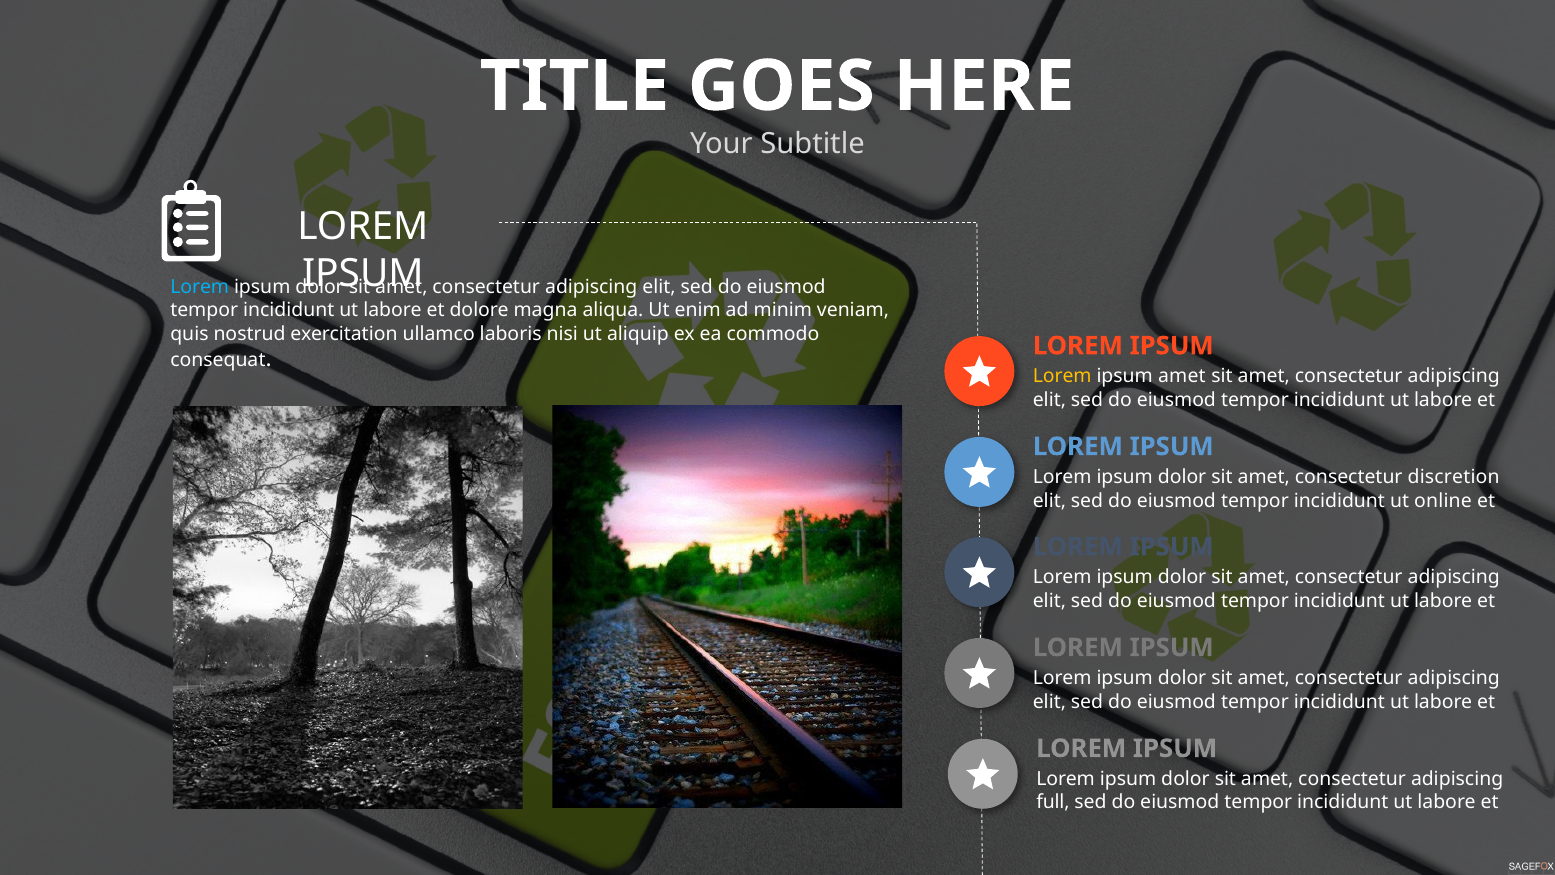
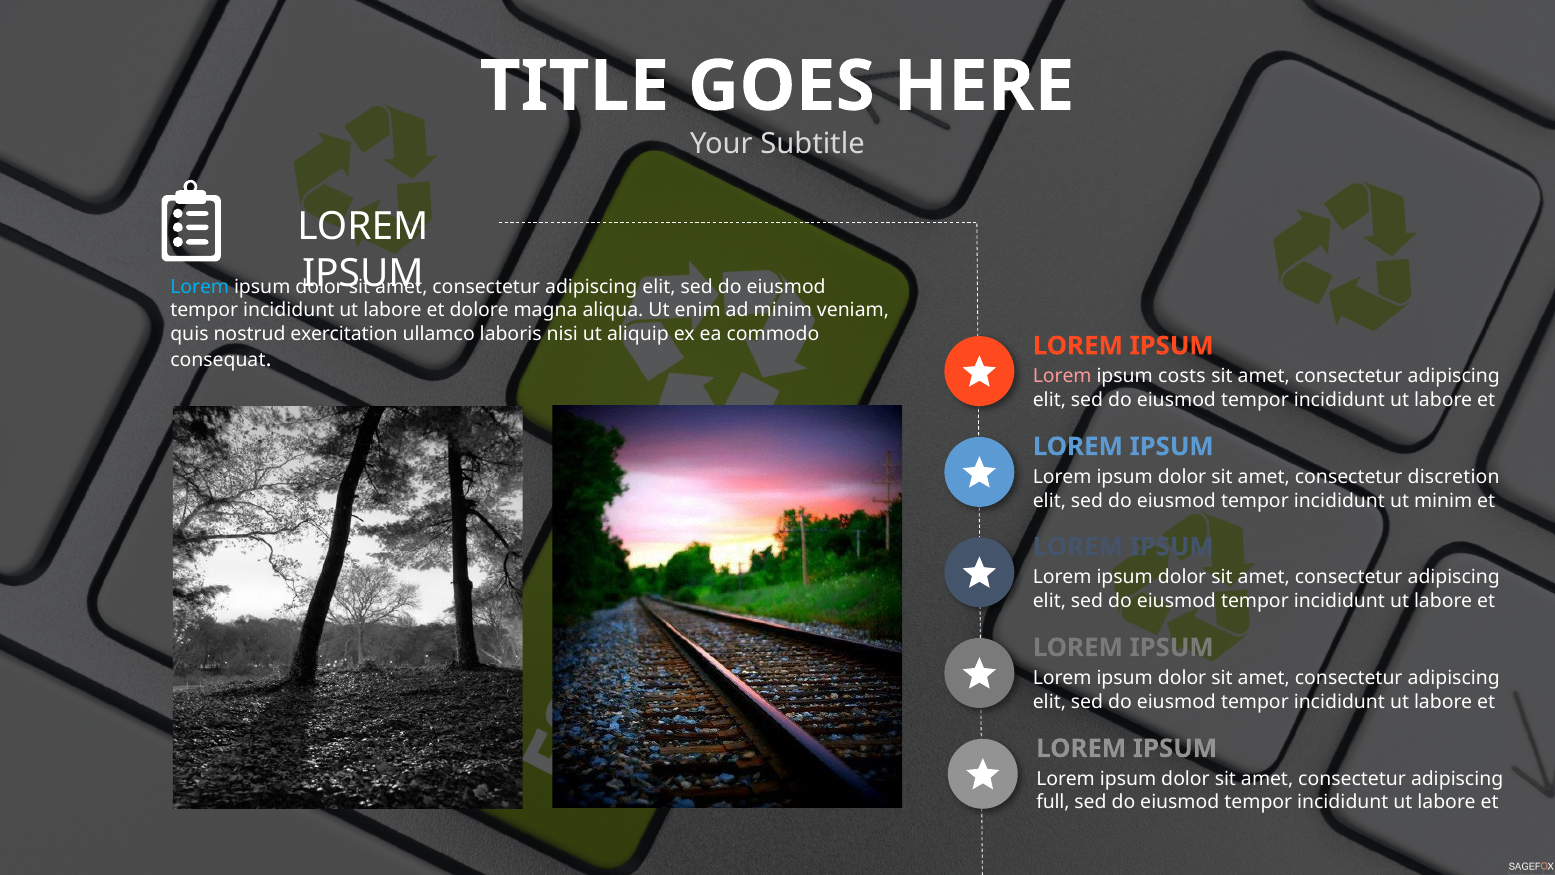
Lorem colour: yellow -> pink (1062, 376)
ipsum amet: amet -> costs (1182, 376)
ut online: online -> minim (1443, 500)
